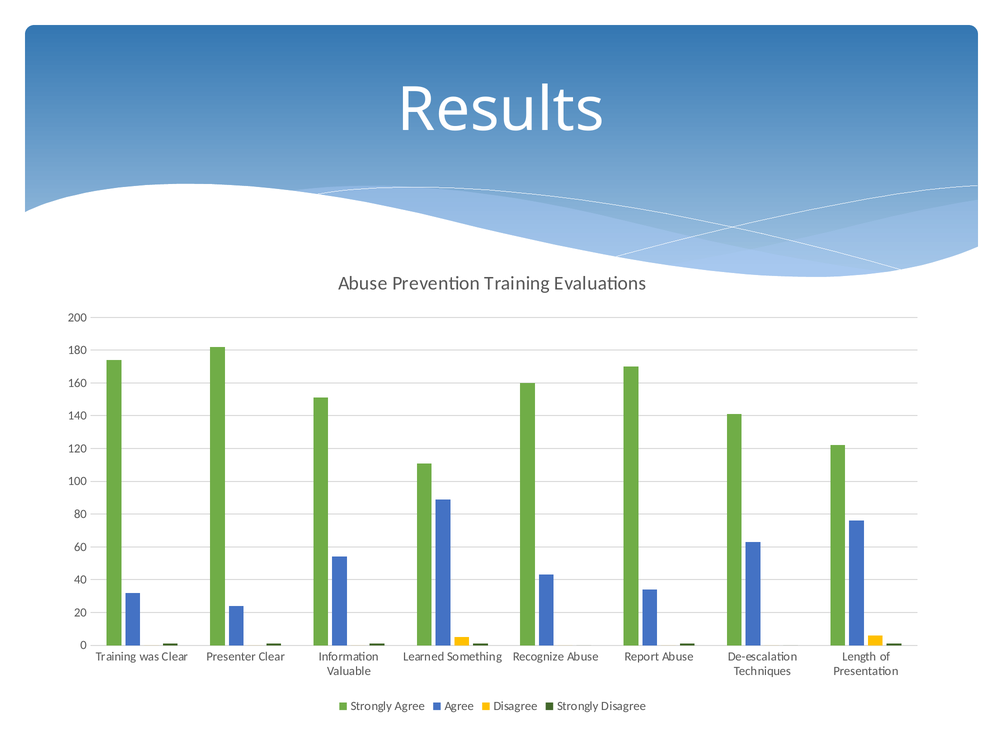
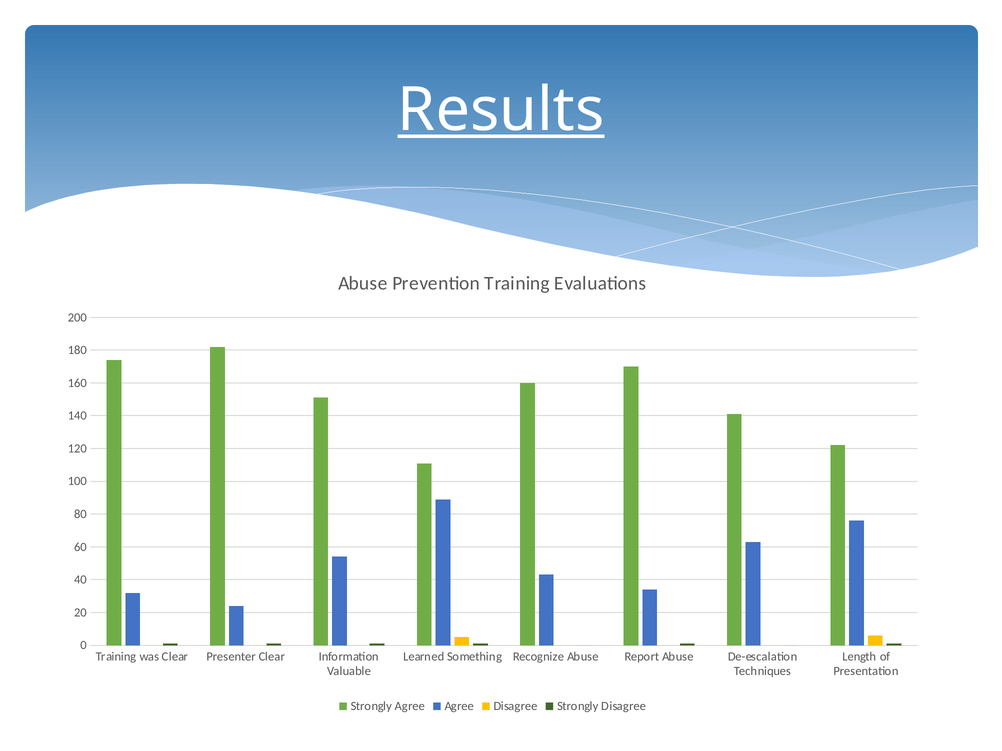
Results underline: none -> present (501, 110)
